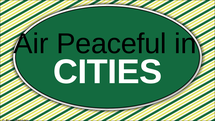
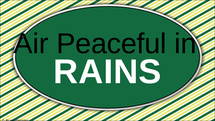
CITIES: CITIES -> RAINS (107, 72)
